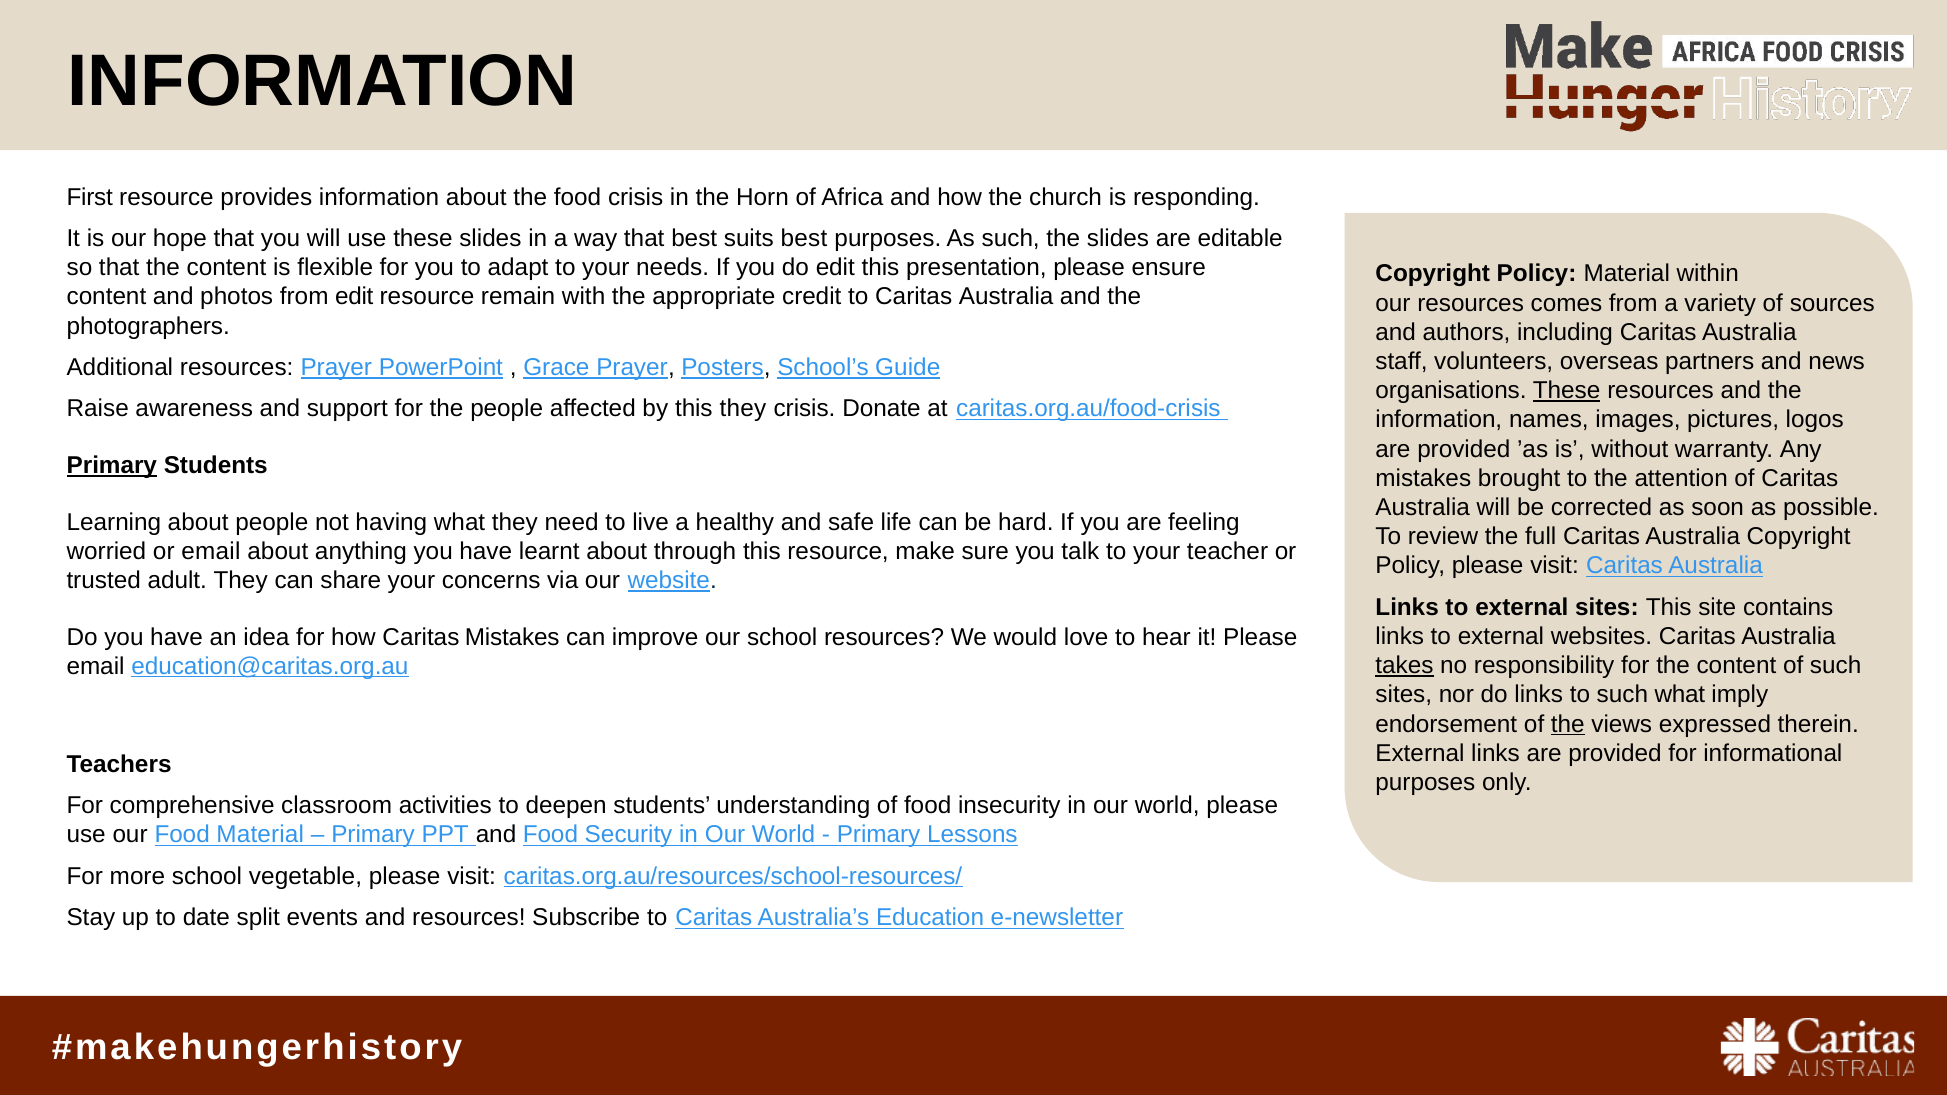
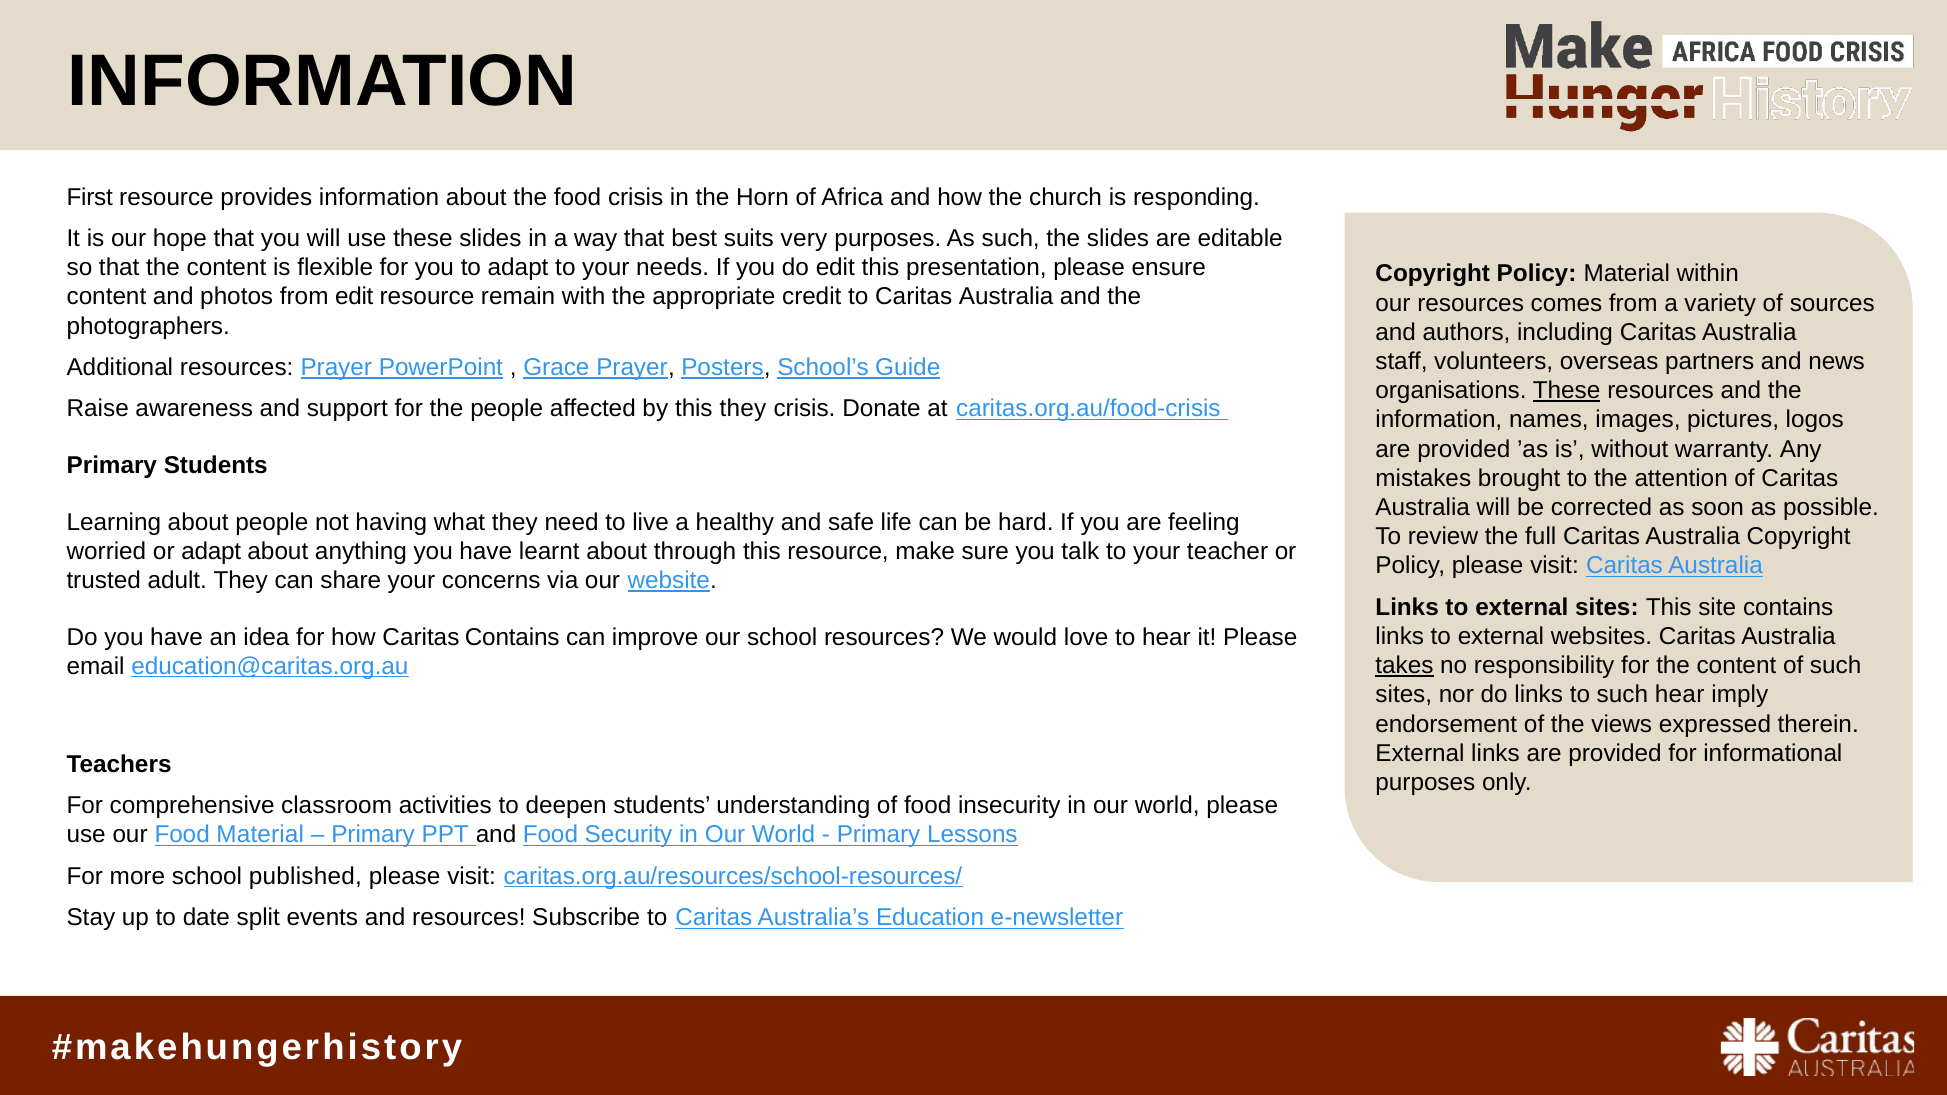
suits best: best -> very (804, 238)
Primary underline: present -> none (112, 465)
or email: email -> adapt (211, 551)
Caritas Mistakes: Mistakes -> Contains (512, 637)
such what: what -> hear (1680, 695)
the underline: present -> none (1568, 724)
vegetable: vegetable -> published (305, 876)
